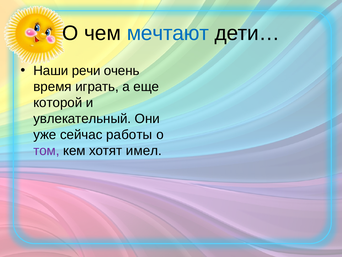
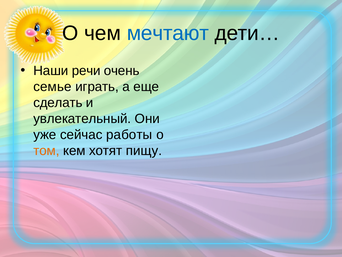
время: время -> семье (52, 86)
которой: которой -> сделать (58, 102)
том colour: purple -> orange (46, 150)
имел: имел -> пищу (144, 150)
